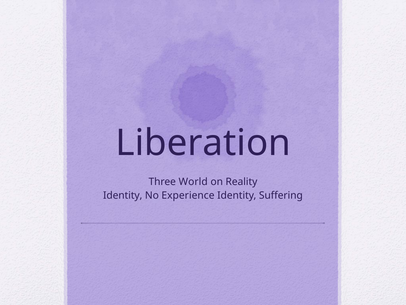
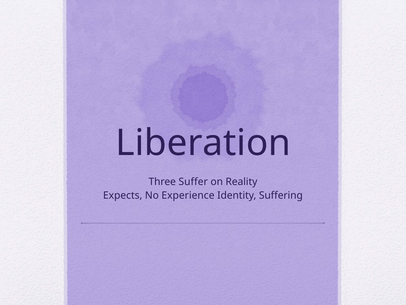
World: World -> Suffer (193, 181)
Identity: Identity -> Expects (123, 195)
